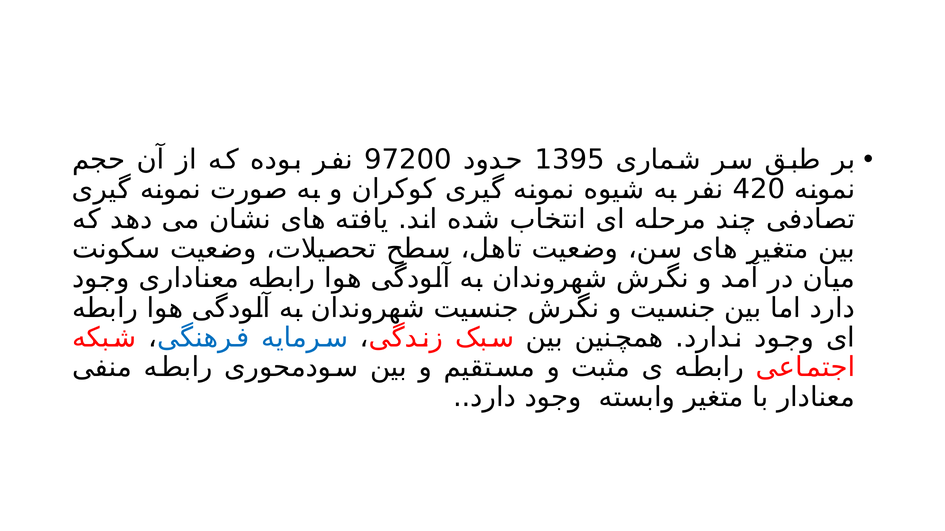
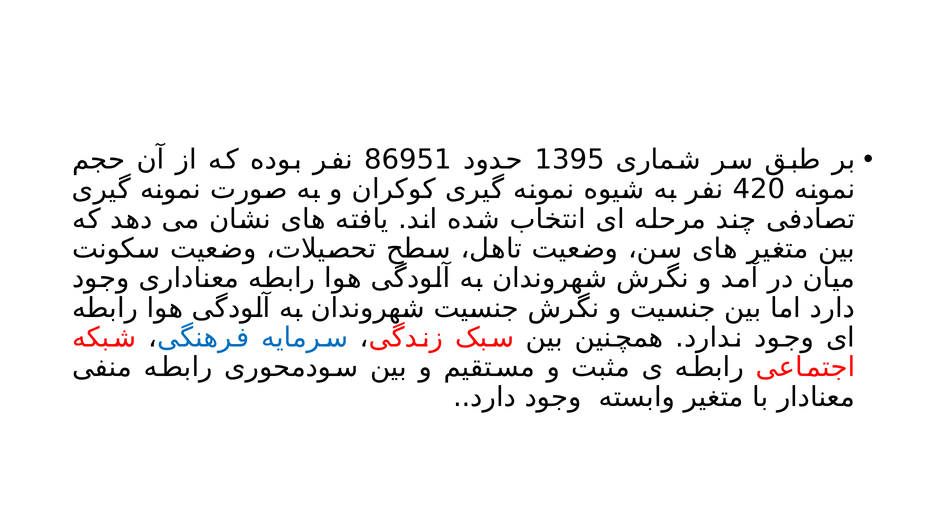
97200: 97200 -> 86951 (408, 160)
